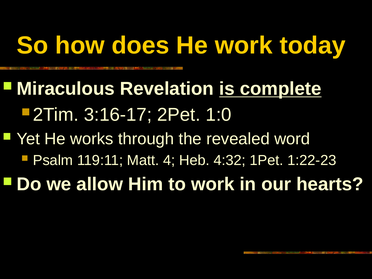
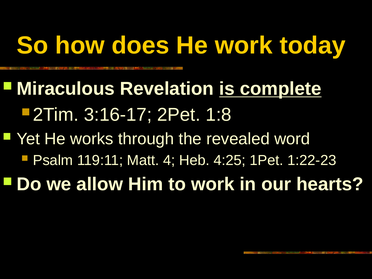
1:0: 1:0 -> 1:8 (219, 115)
4:32: 4:32 -> 4:25 (230, 160)
